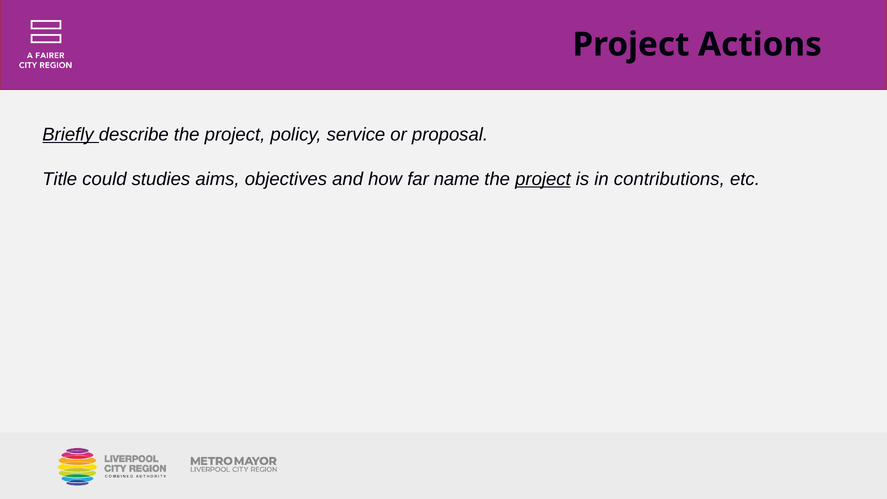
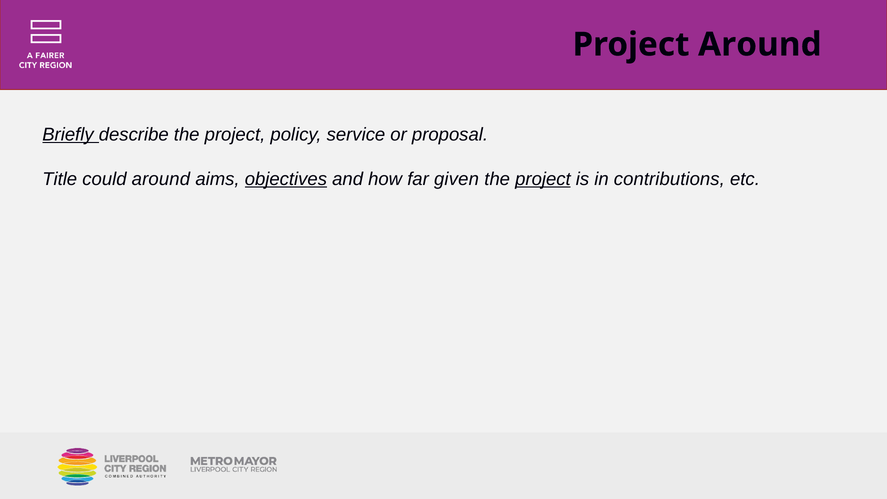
Project Actions: Actions -> Around (760, 45)
could studies: studies -> around (161, 179)
objectives underline: none -> present (286, 179)
name: name -> given (456, 179)
